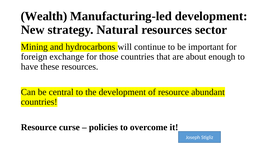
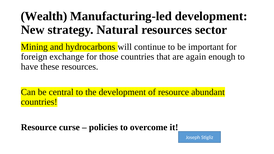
about: about -> again (196, 57)
